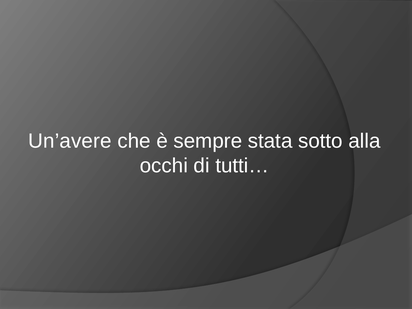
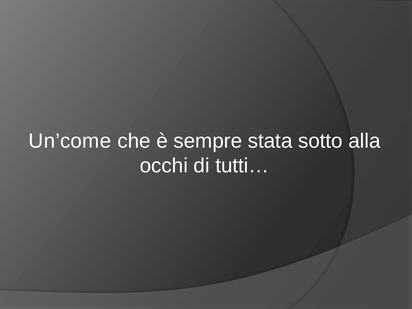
Un’avere: Un’avere -> Un’come (70, 141)
